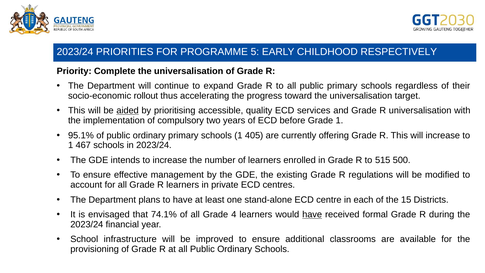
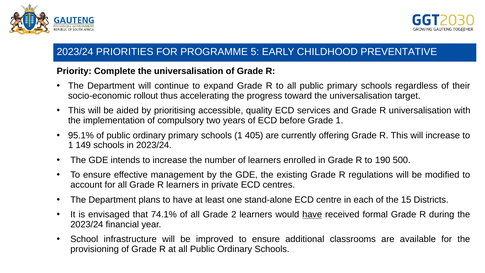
RESPECTIVELY: RESPECTIVELY -> PREVENTATIVE (399, 52)
aided underline: present -> none (128, 111)
467: 467 -> 149 (83, 145)
515: 515 -> 190 (383, 160)
4: 4 -> 2 (234, 214)
